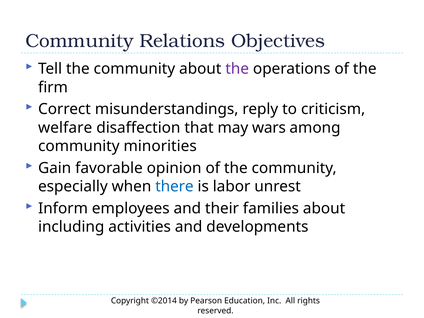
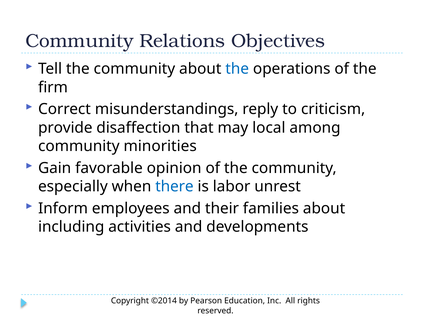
the colour: purple -> blue (237, 69)
welfare: welfare -> provide (65, 128)
wars: wars -> local (269, 128)
